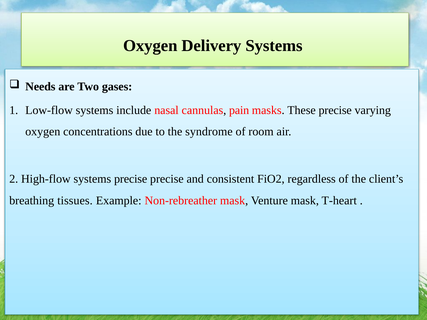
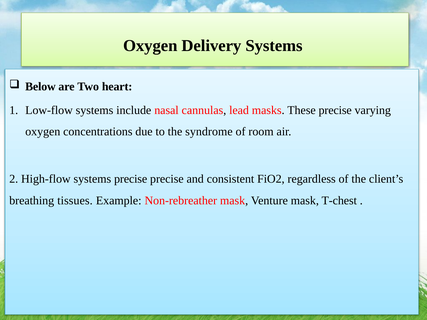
Needs: Needs -> Below (40, 87)
gases: gases -> heart (117, 87)
pain: pain -> lead (239, 110)
T-heart: T-heart -> T-chest (339, 201)
